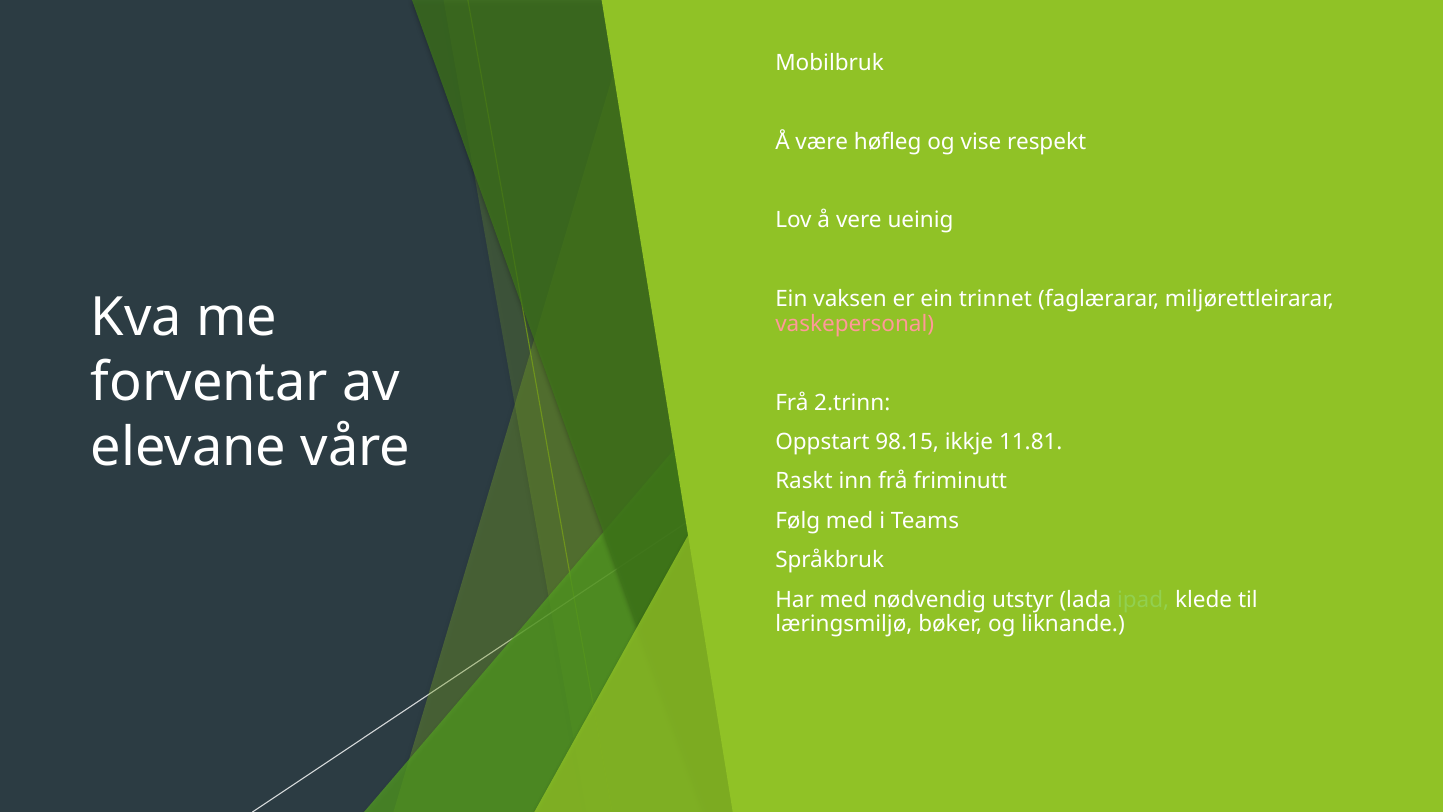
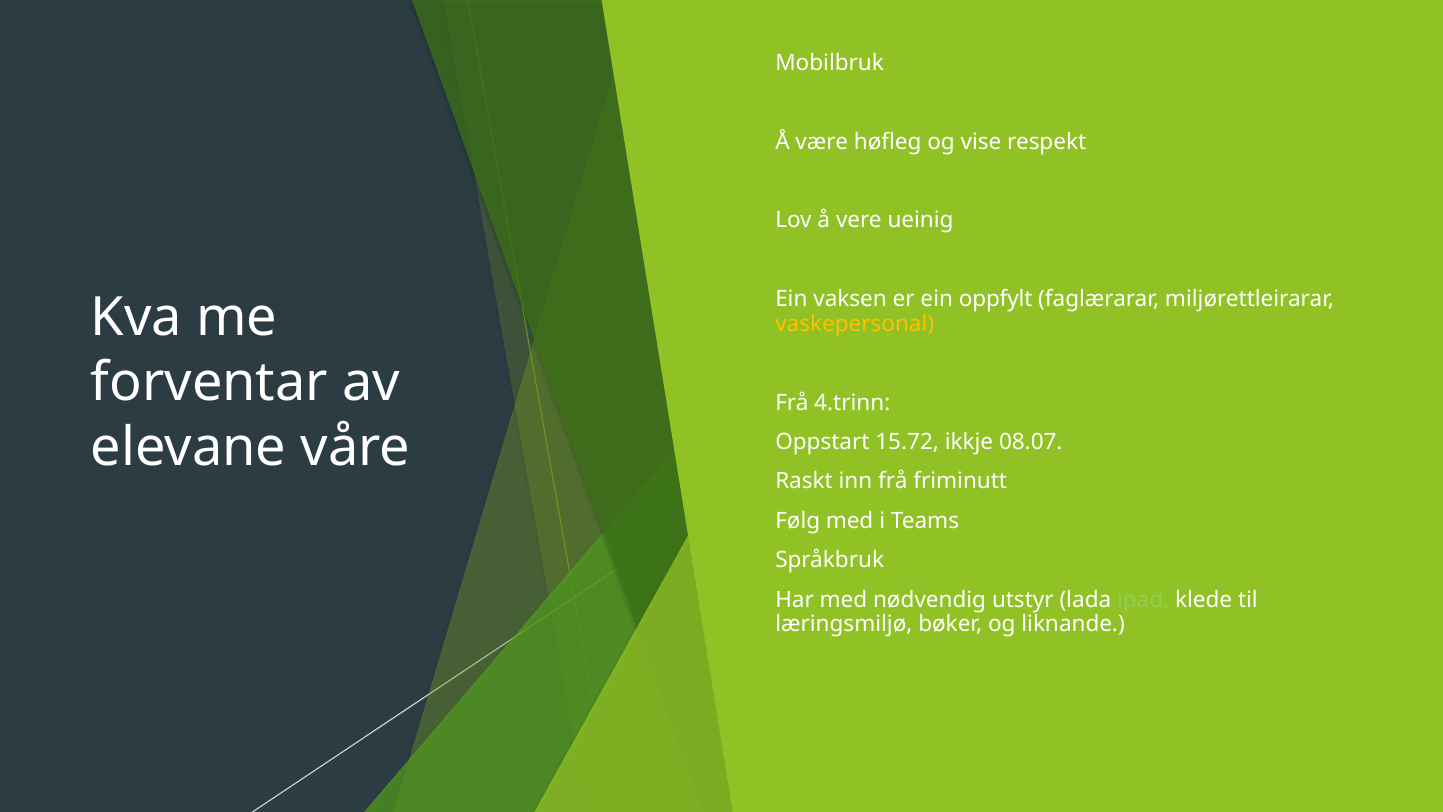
trinnet: trinnet -> oppfylt (996, 299)
vaskepersonal colour: pink -> yellow (855, 324)
2.trinn: 2.trinn -> 4.trinn (852, 402)
98.15: 98.15 -> 15.72 (907, 442)
11.81: 11.81 -> 08.07 (1031, 442)
